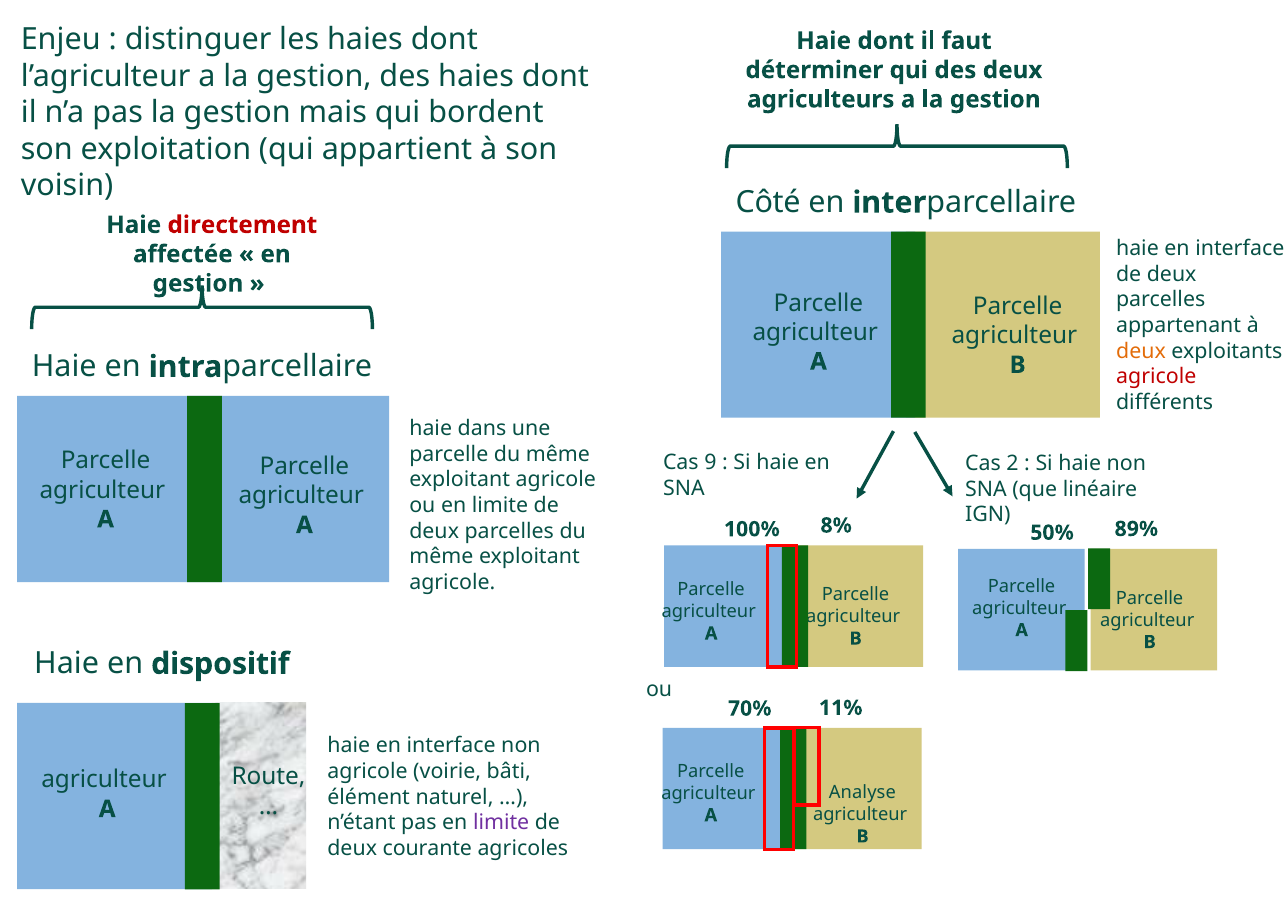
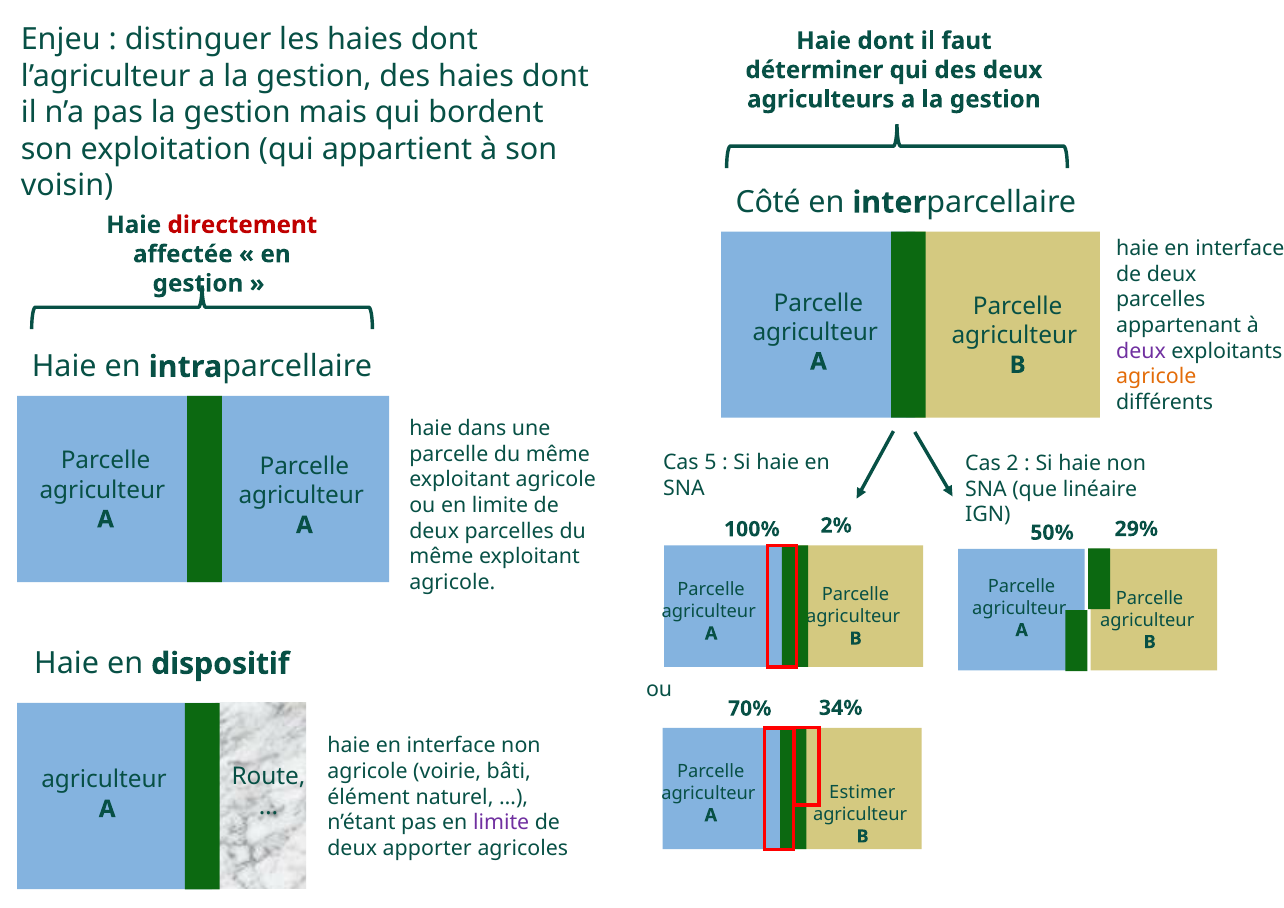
deux colour: orange -> purple (1141, 351)
agricole colour: red -> orange (1156, 377)
9: 9 -> 5 (711, 462)
8%: 8% -> 2% (836, 525)
89%: 89% -> 29% (1136, 529)
11%: 11% -> 34% (841, 708)
Analyse: Analyse -> Estimer (862, 792)
courante: courante -> apporter (427, 848)
